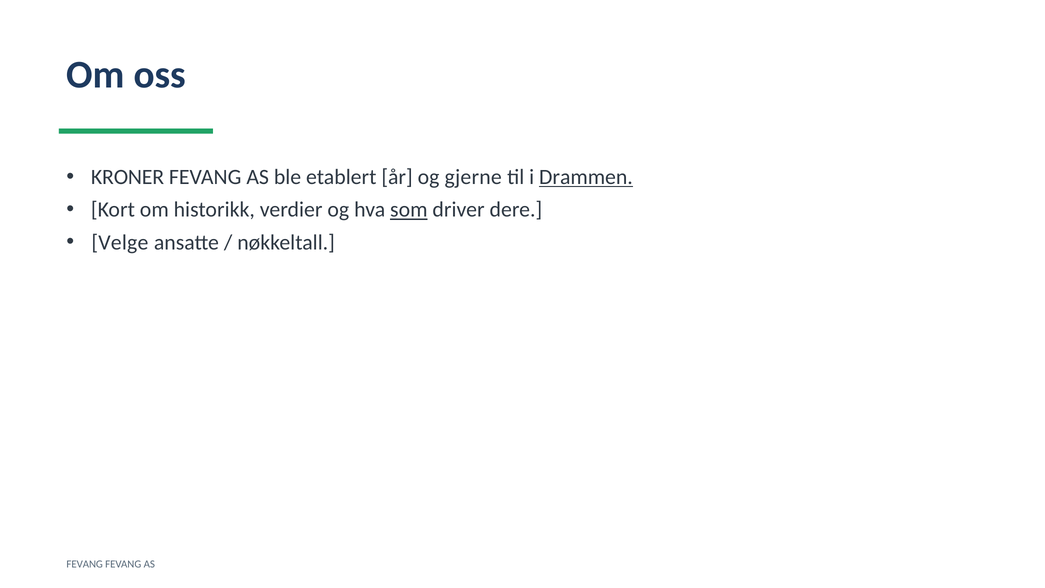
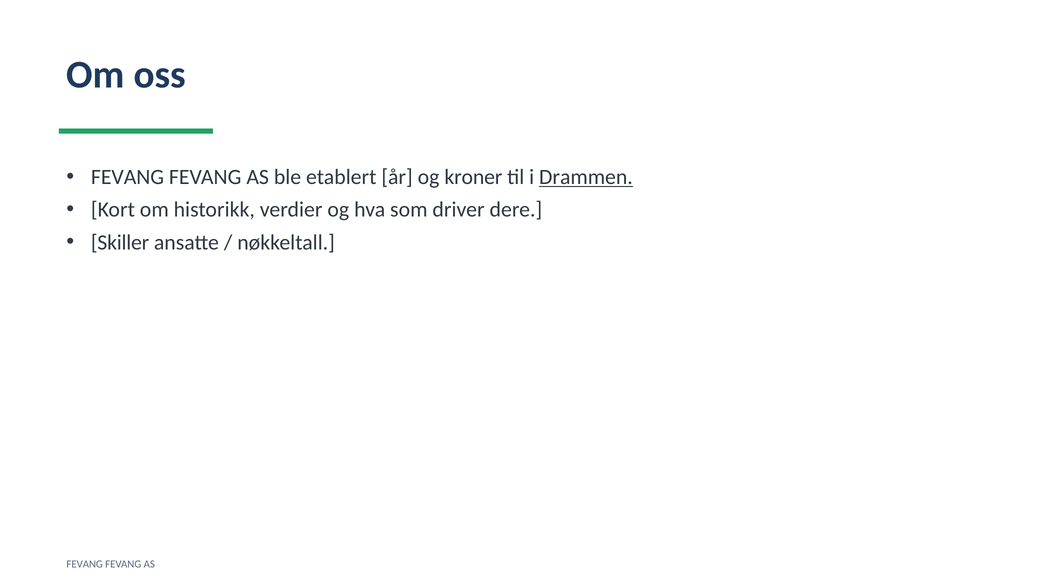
KRONER: KRONER -> FEVANG (128, 177)
gjerne: gjerne -> kroner (473, 177)
som underline: present -> none (409, 210)
Velge: Velge -> Skiller (120, 242)
